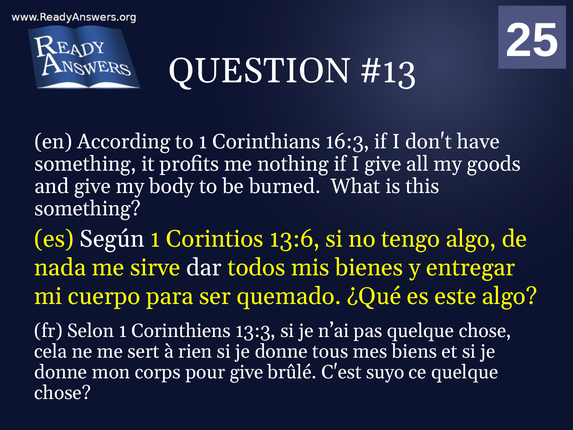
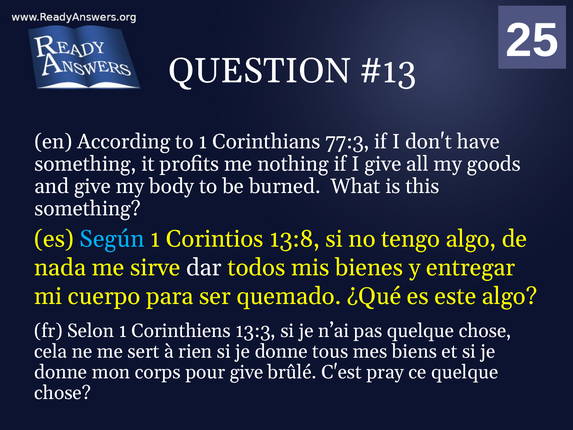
16:3: 16:3 -> 77:3 (347, 142)
Según colour: white -> light blue (112, 239)
13:6: 13:6 -> 13:8 (295, 239)
suyo: suyo -> pray (385, 372)
